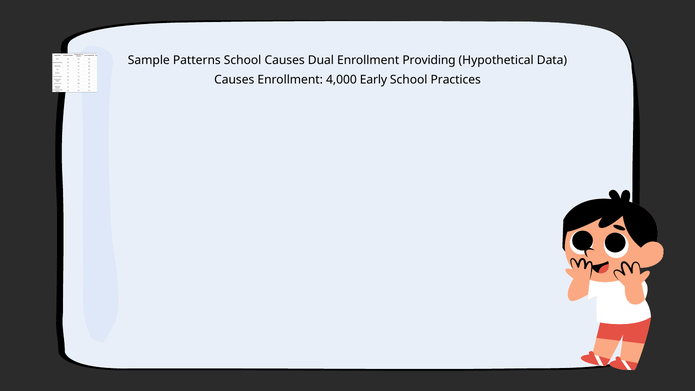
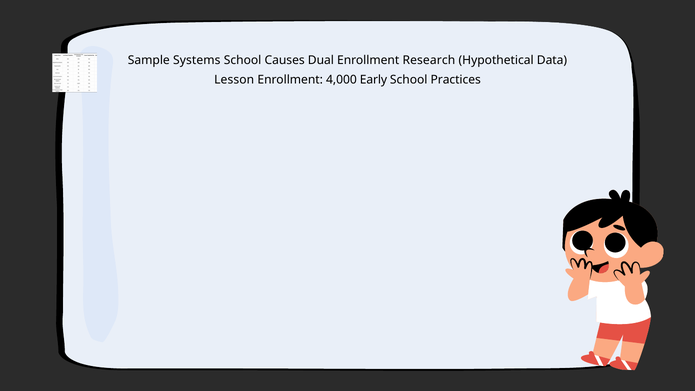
Patterns: Patterns -> Systems (197, 60)
Providing: Providing -> Research (429, 60)
Causes: Causes -> Lesson (234, 80)
